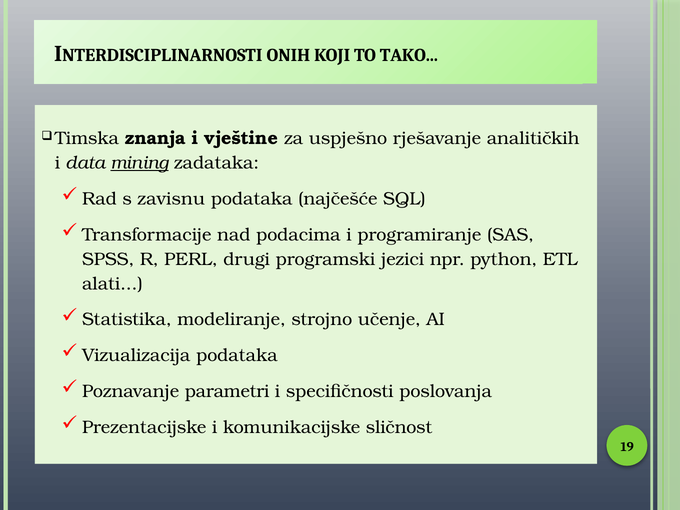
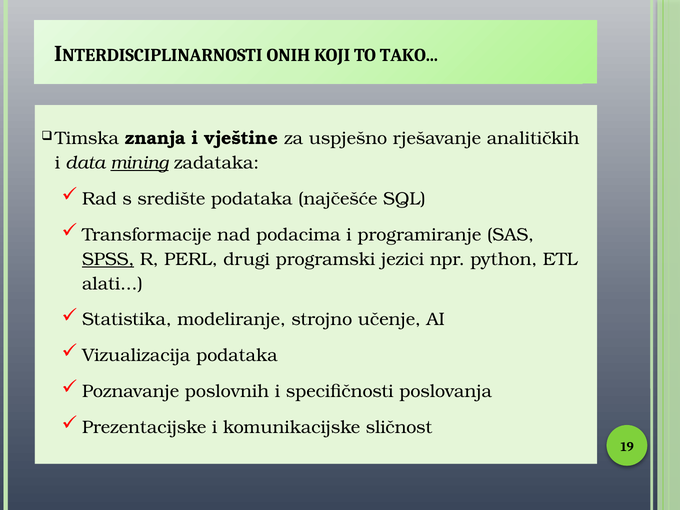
zavisnu: zavisnu -> središte (171, 199)
SPSS underline: none -> present (108, 259)
parametri: parametri -> poslovnih (227, 391)
